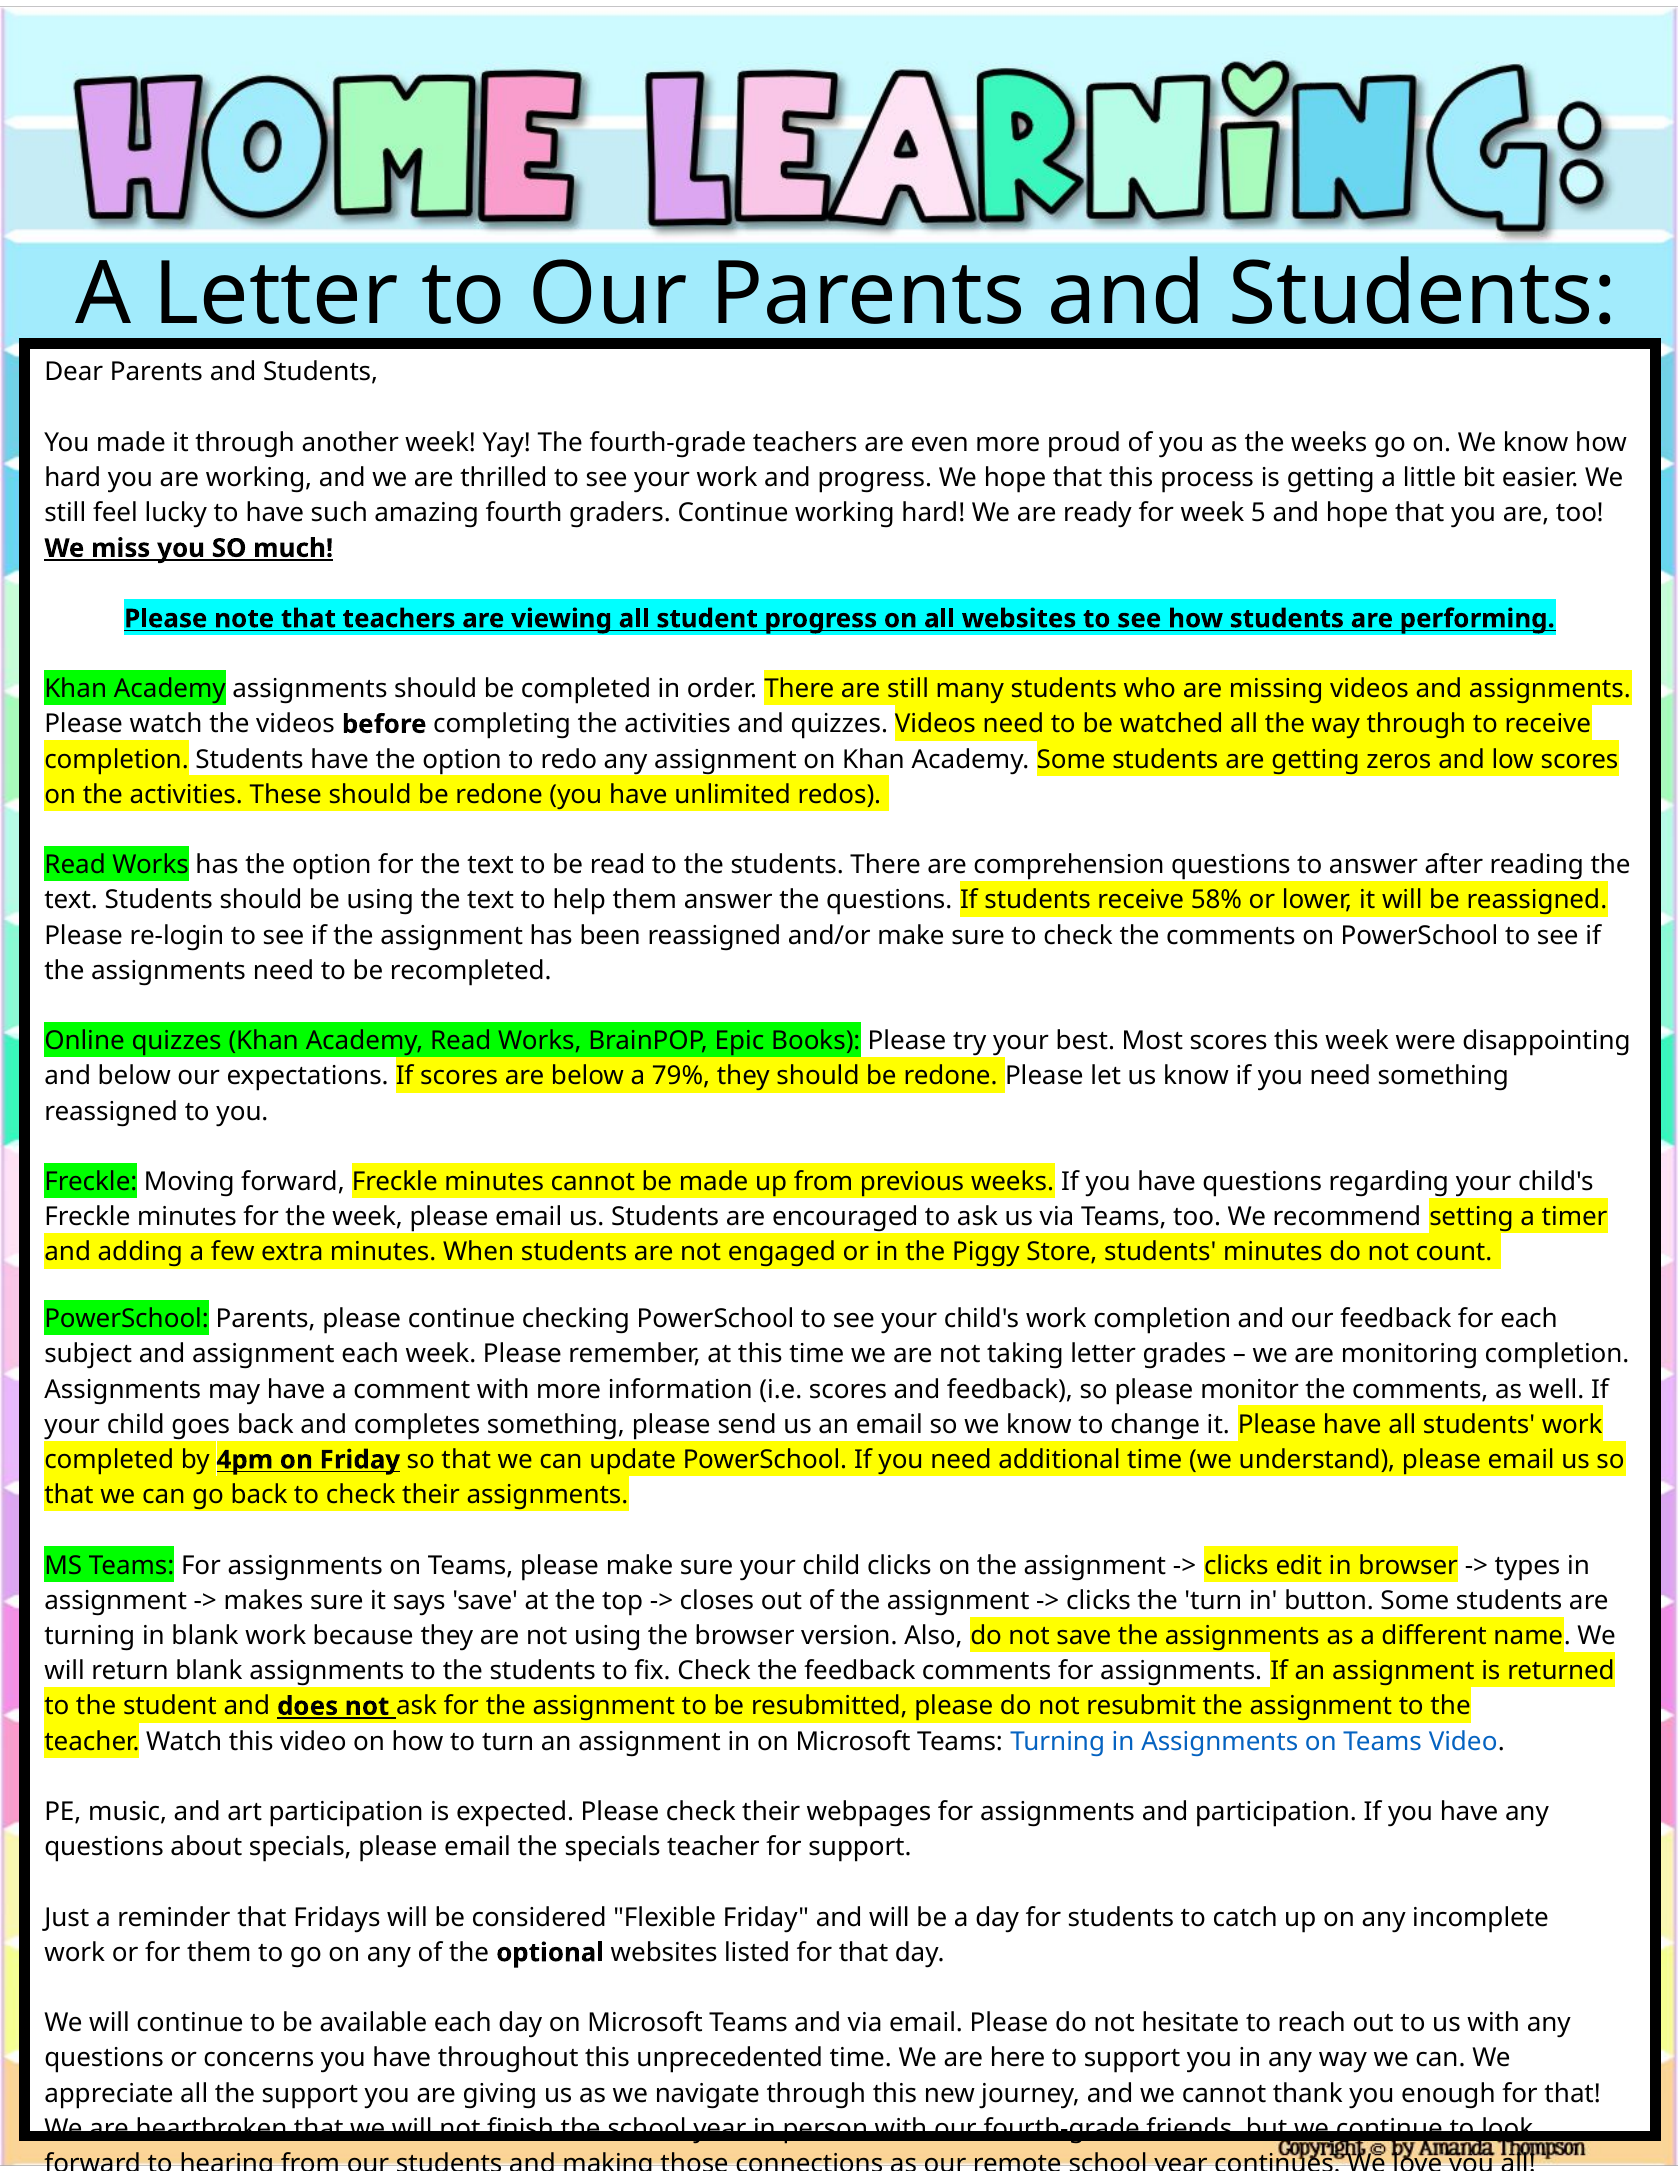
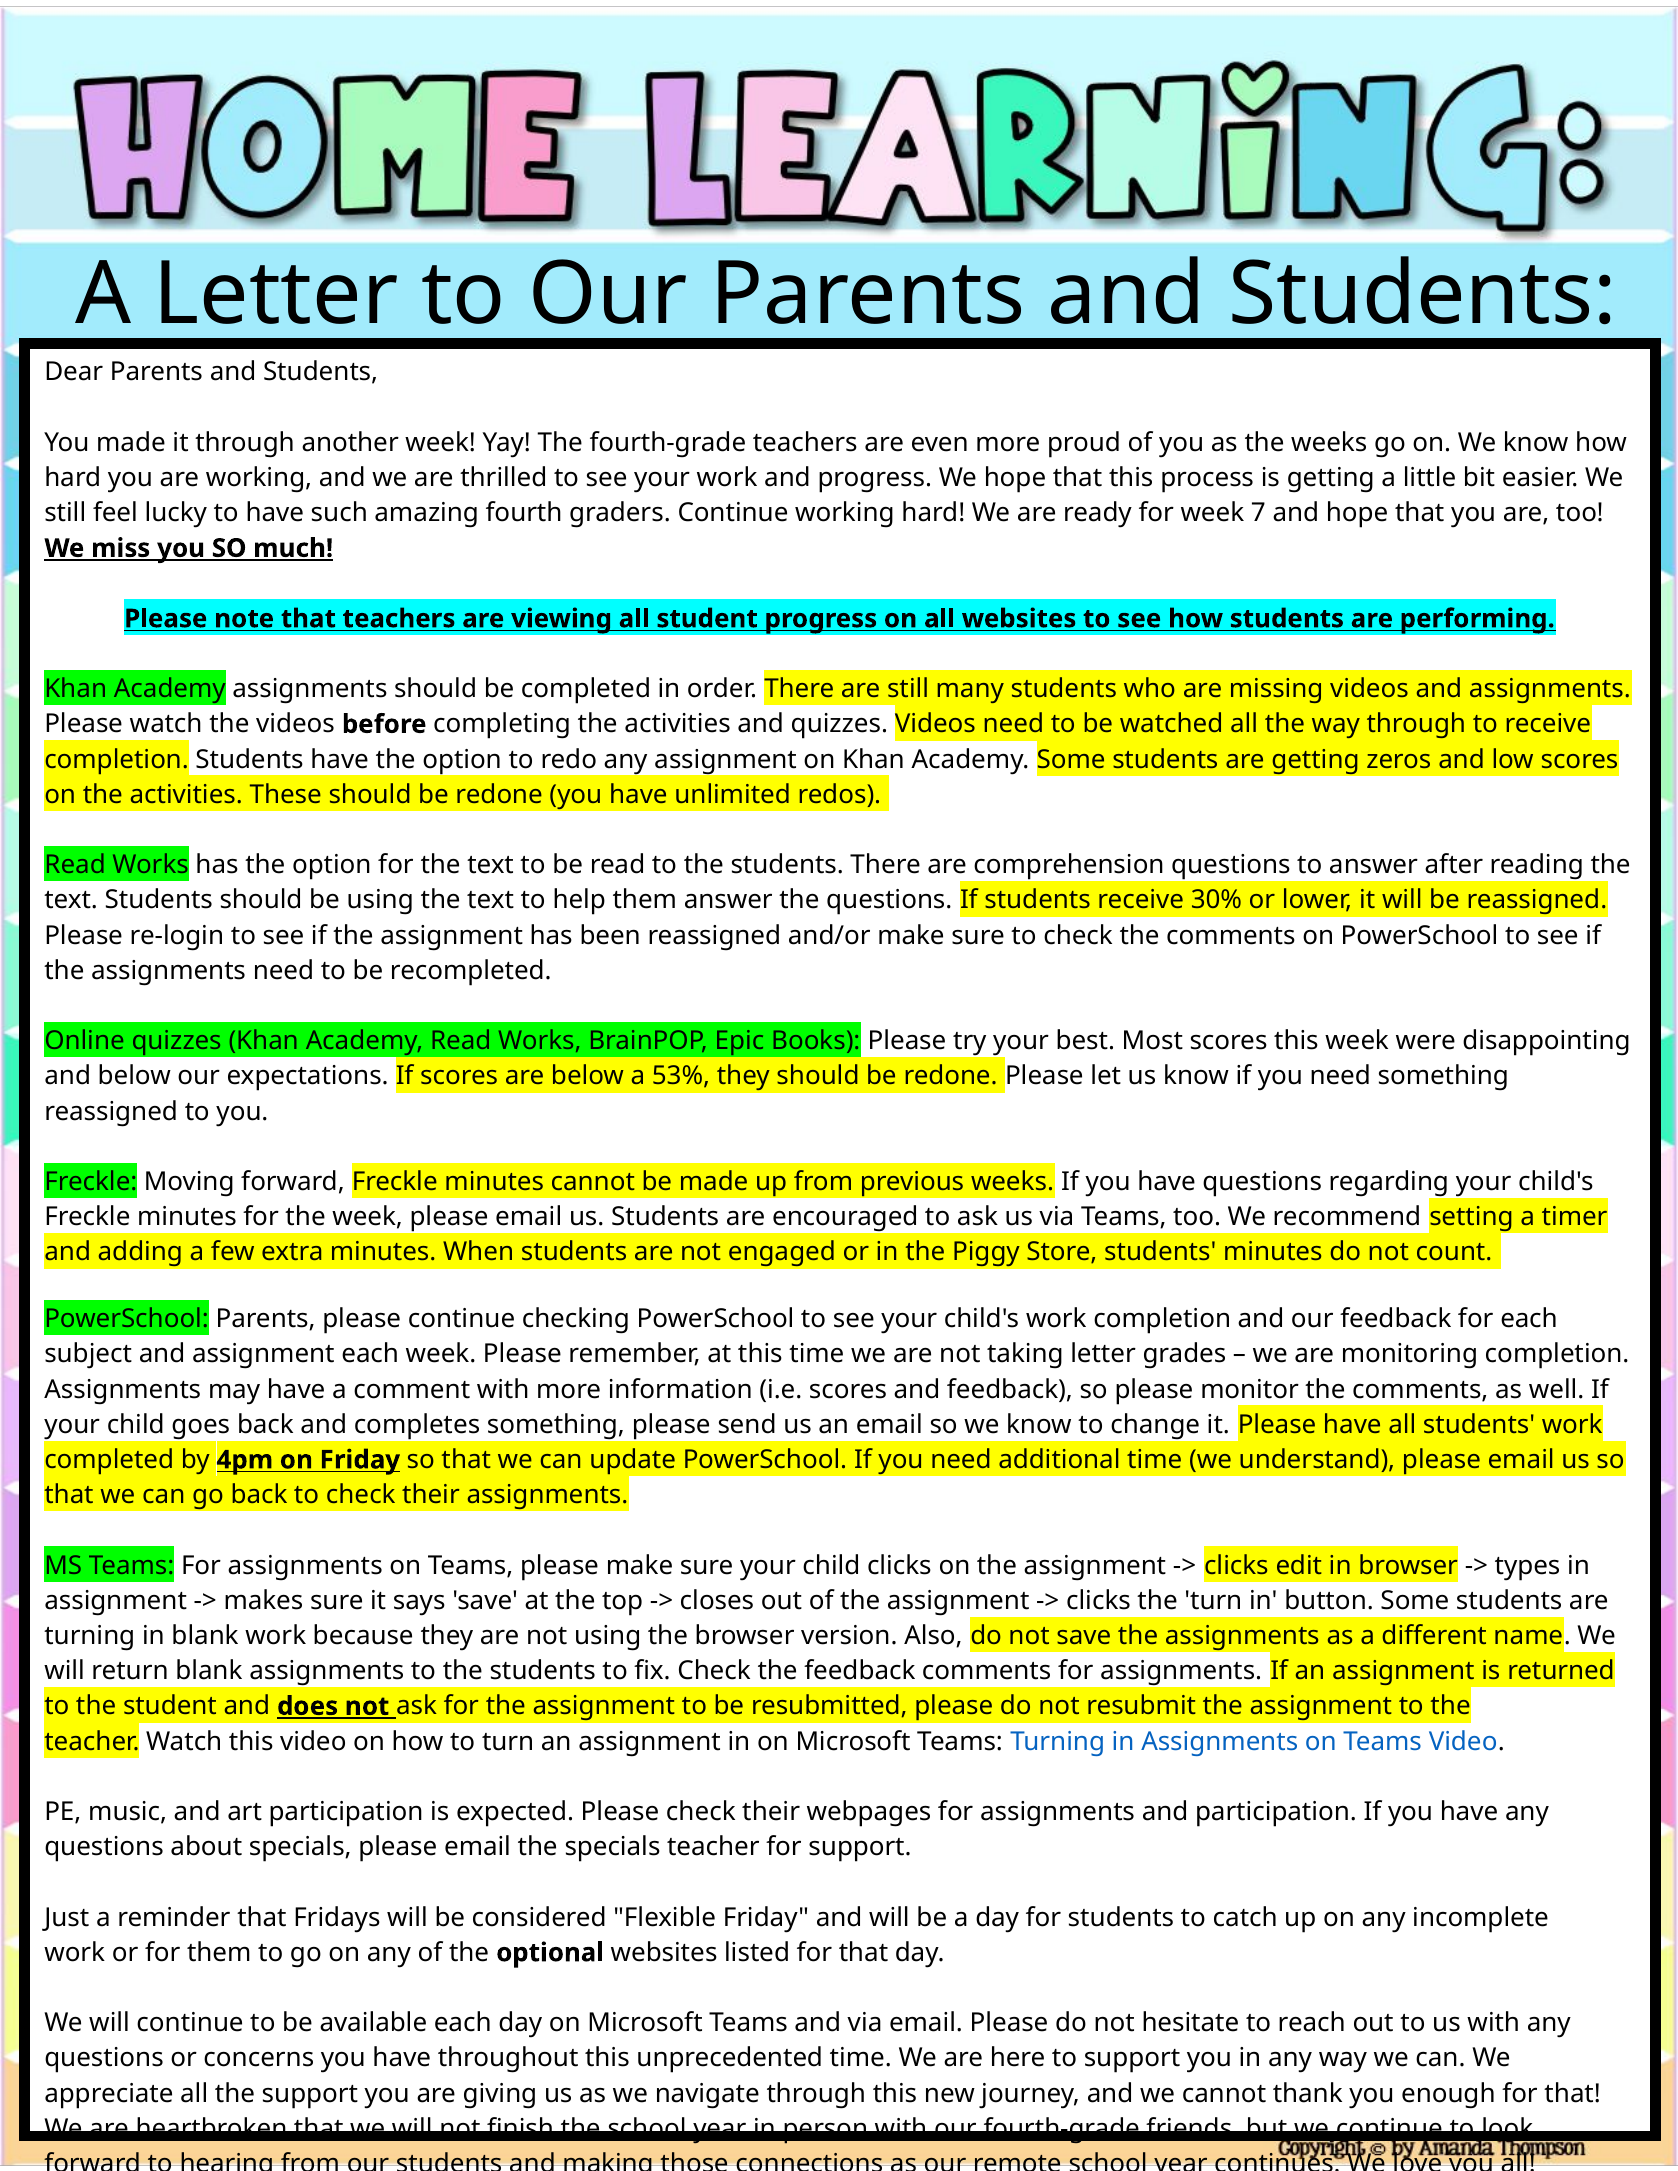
5: 5 -> 7 (1258, 513)
58%: 58% -> 30% (1216, 901)
79%: 79% -> 53% (681, 1077)
